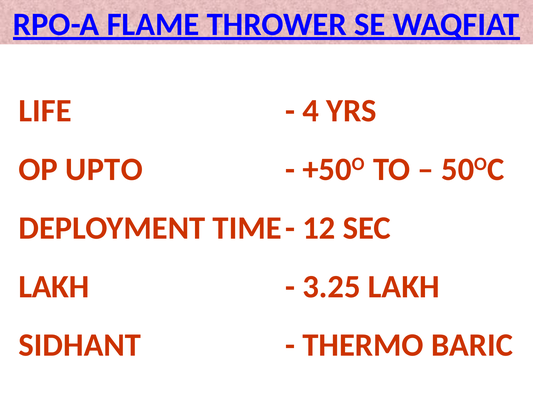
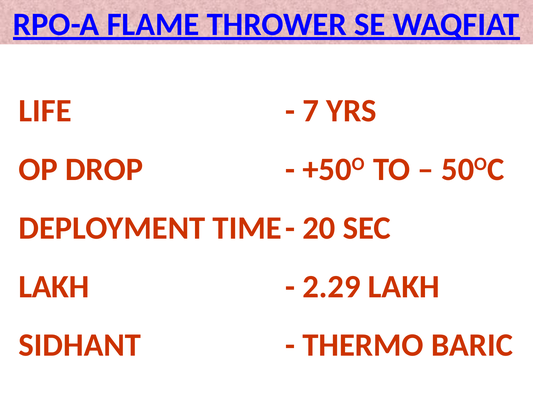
4: 4 -> 7 (311, 111)
UPTO: UPTO -> DROP (104, 169)
12: 12 -> 20 (319, 228)
3.25: 3.25 -> 2.29 (331, 286)
